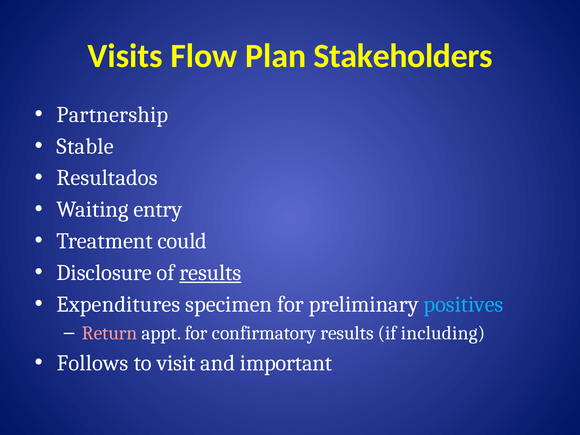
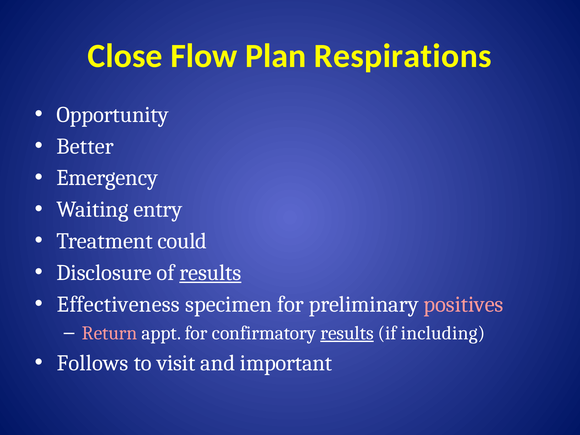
Visits: Visits -> Close (125, 56)
Stakeholders: Stakeholders -> Respirations (403, 56)
Partnership: Partnership -> Opportunity (113, 115)
Stable: Stable -> Better (85, 146)
Resultados: Resultados -> Emergency (107, 178)
Expenditures: Expenditures -> Effectiveness (118, 304)
positives colour: light blue -> pink (464, 304)
results underline: none -> present (347, 333)
